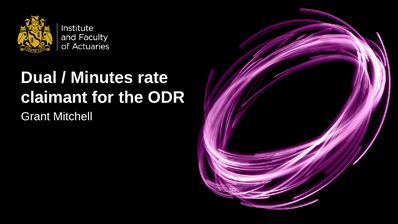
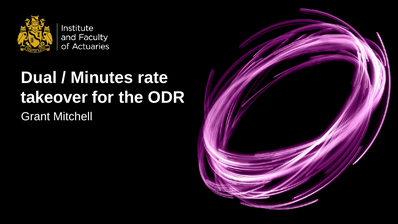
claimant: claimant -> takeover (54, 97)
